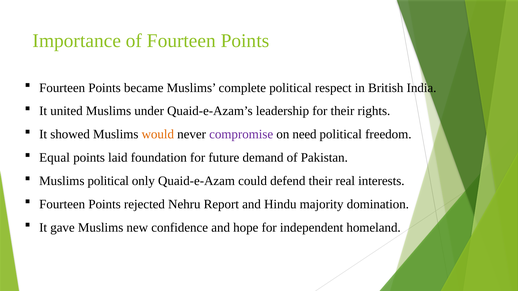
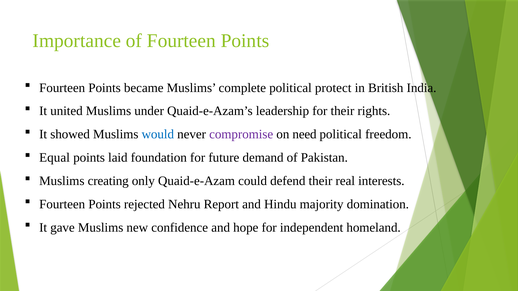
respect: respect -> protect (333, 88)
would colour: orange -> blue (158, 134)
Muslims political: political -> creating (108, 181)
